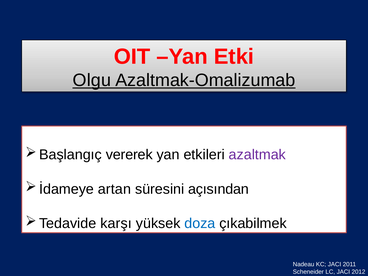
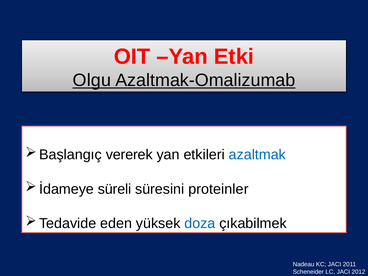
azaltmak colour: purple -> blue (257, 155)
artan: artan -> süreli (115, 189)
açısından: açısından -> proteinler (218, 189)
karşı: karşı -> eden (116, 223)
